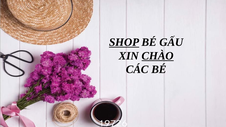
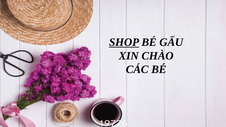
CHÀO underline: present -> none (158, 56)
